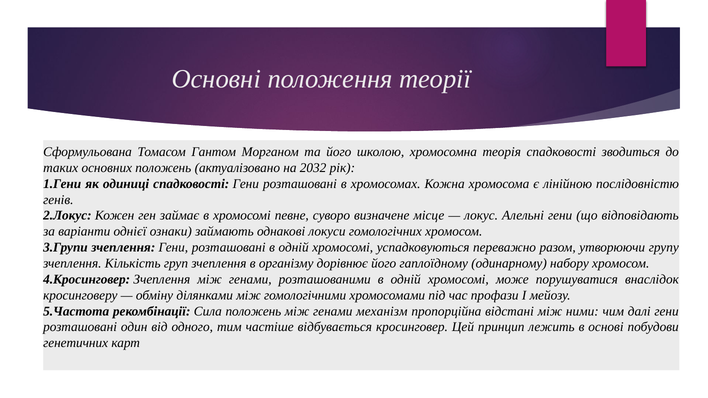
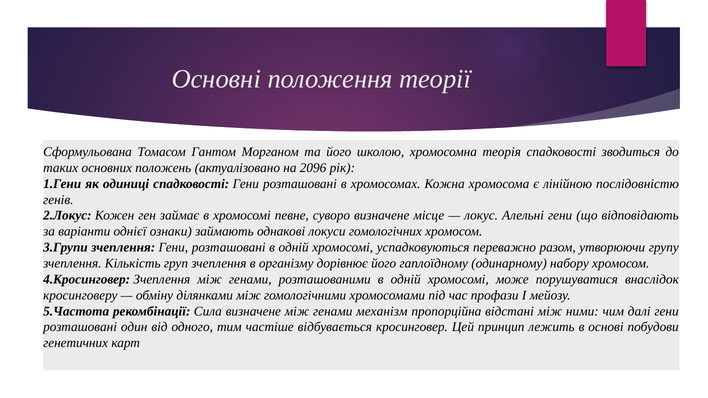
2032: 2032 -> 2096 (313, 168)
Сила положень: положень -> визначене (253, 311)
